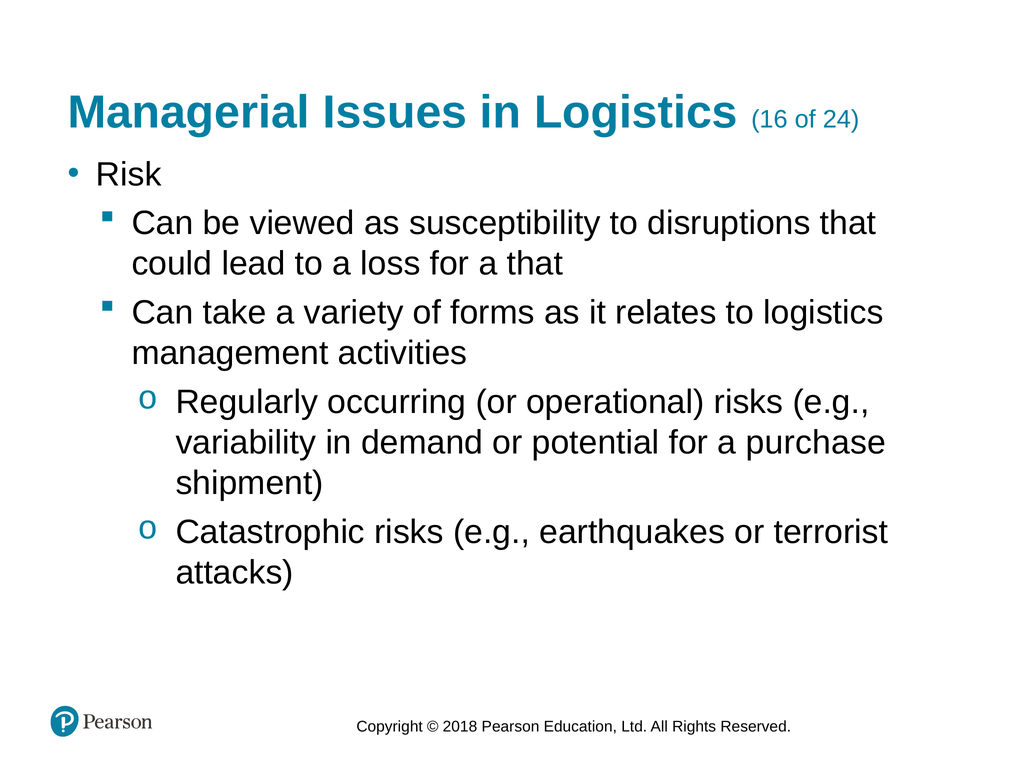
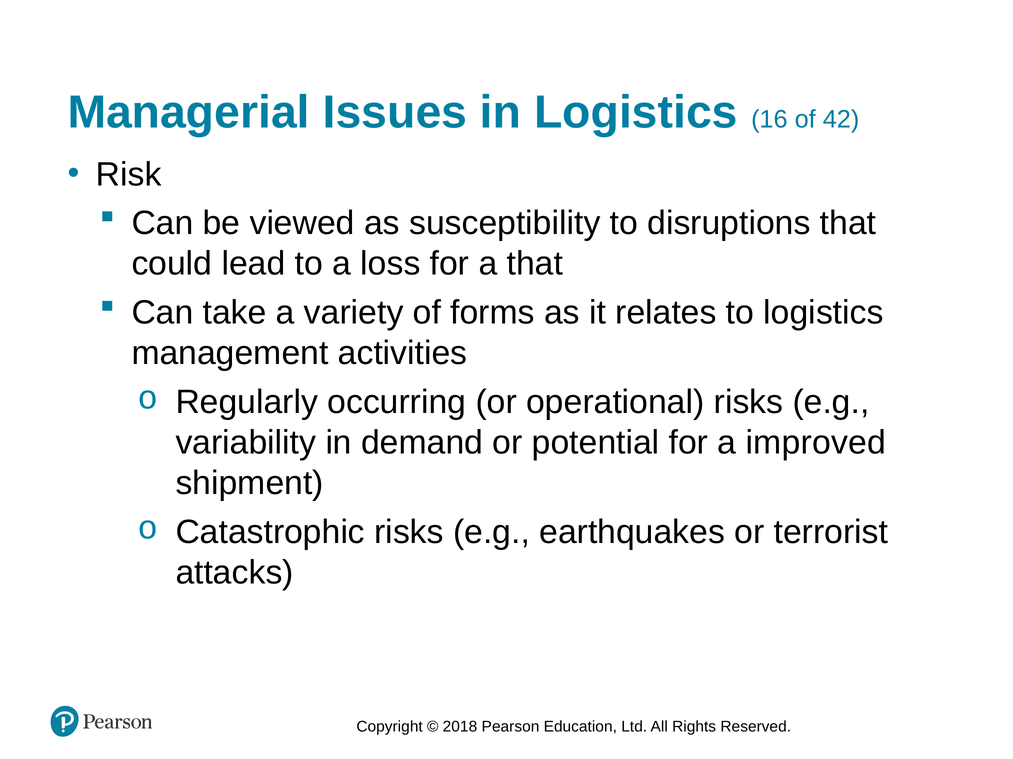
24: 24 -> 42 (841, 119)
purchase: purchase -> improved (816, 443)
